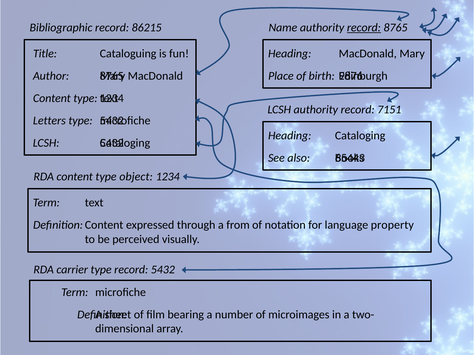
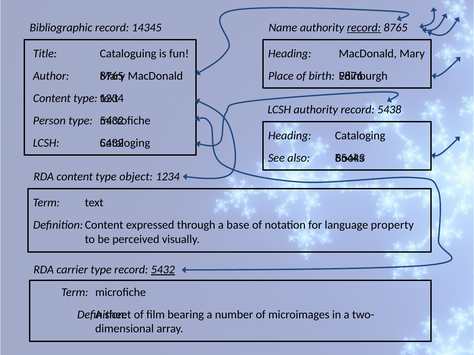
86215: 86215 -> 14345 (147, 27)
7151: 7151 -> 5438 (389, 110)
Letters: Letters -> Person (49, 121)
from: from -> base (238, 225)
5432 underline: none -> present (163, 270)
